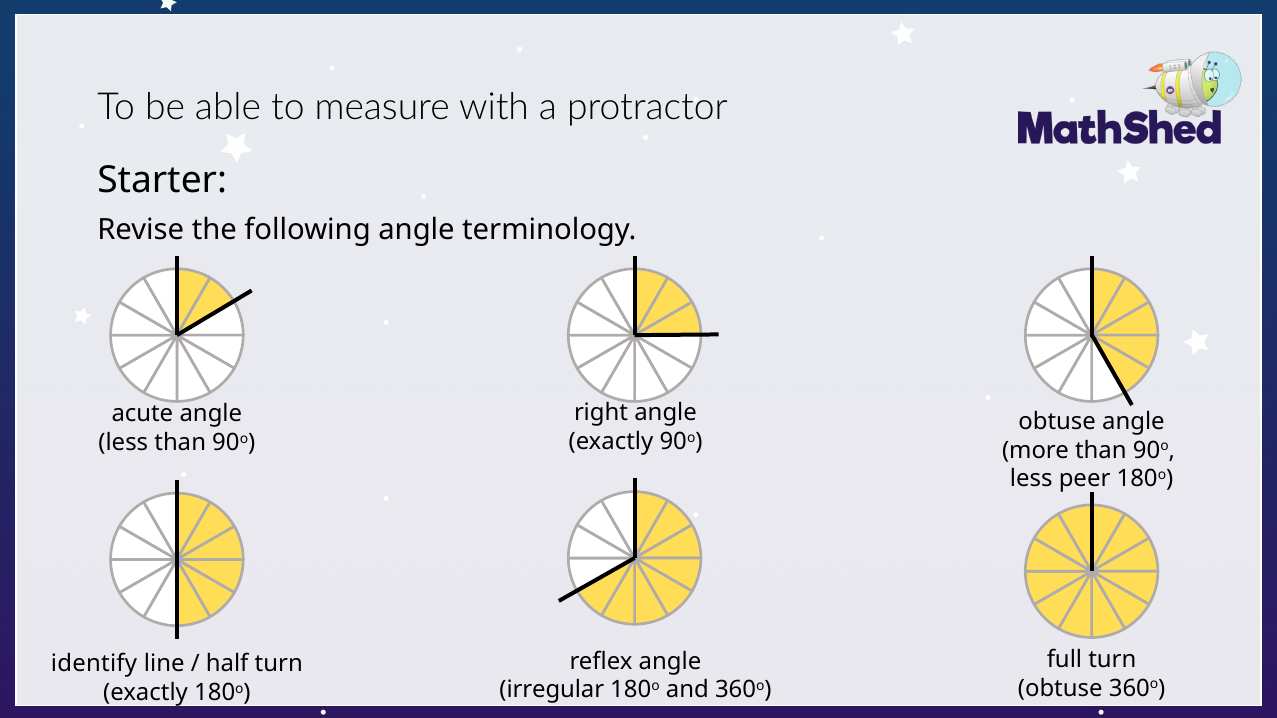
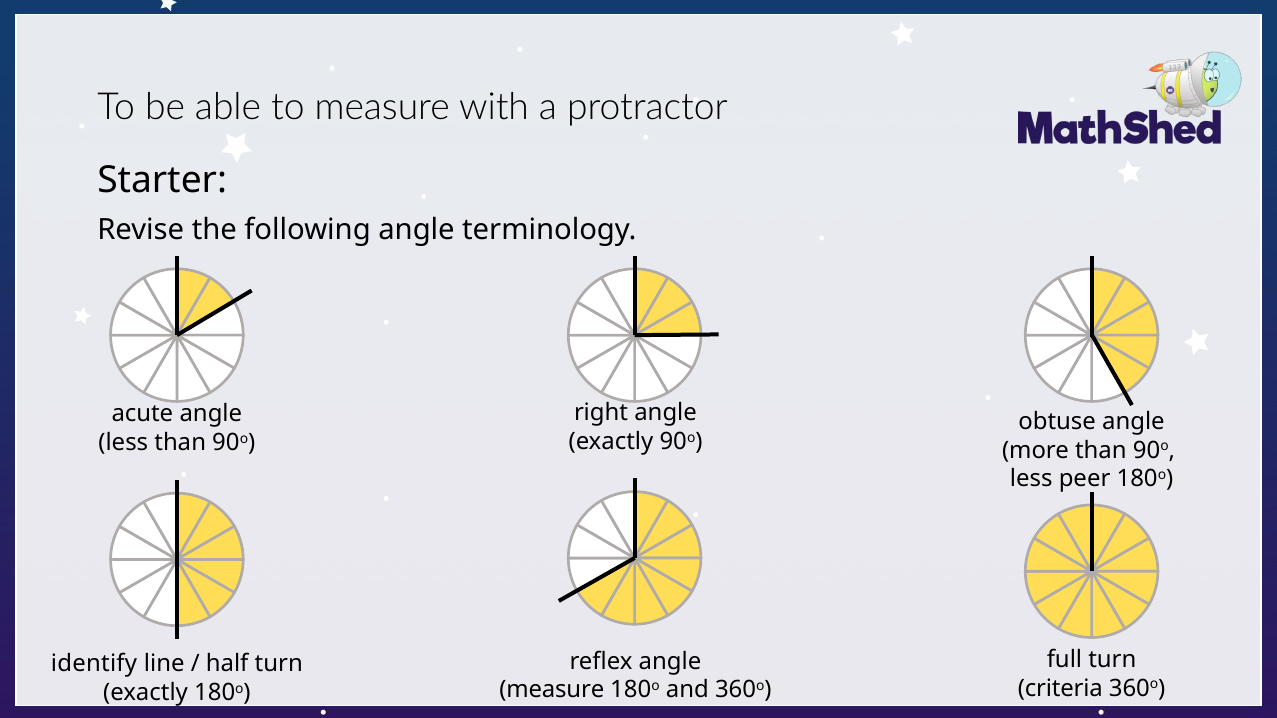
obtuse: obtuse -> criteria (1060, 689)
irregular: irregular -> measure (552, 690)
